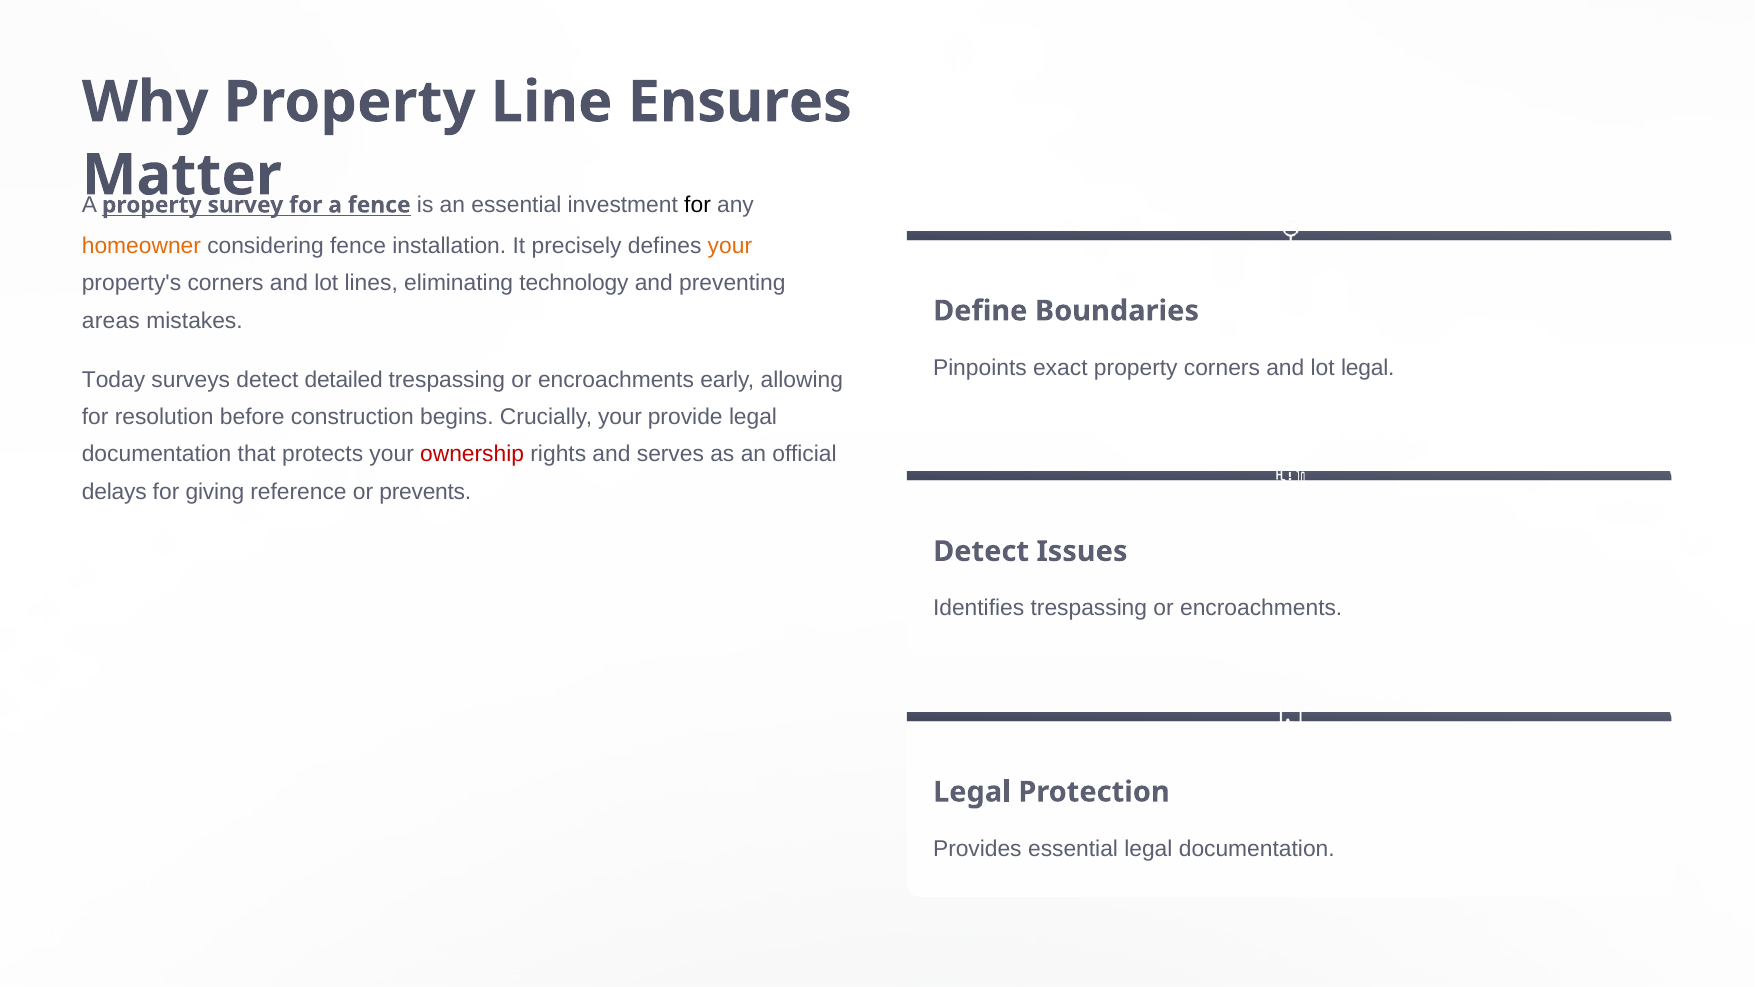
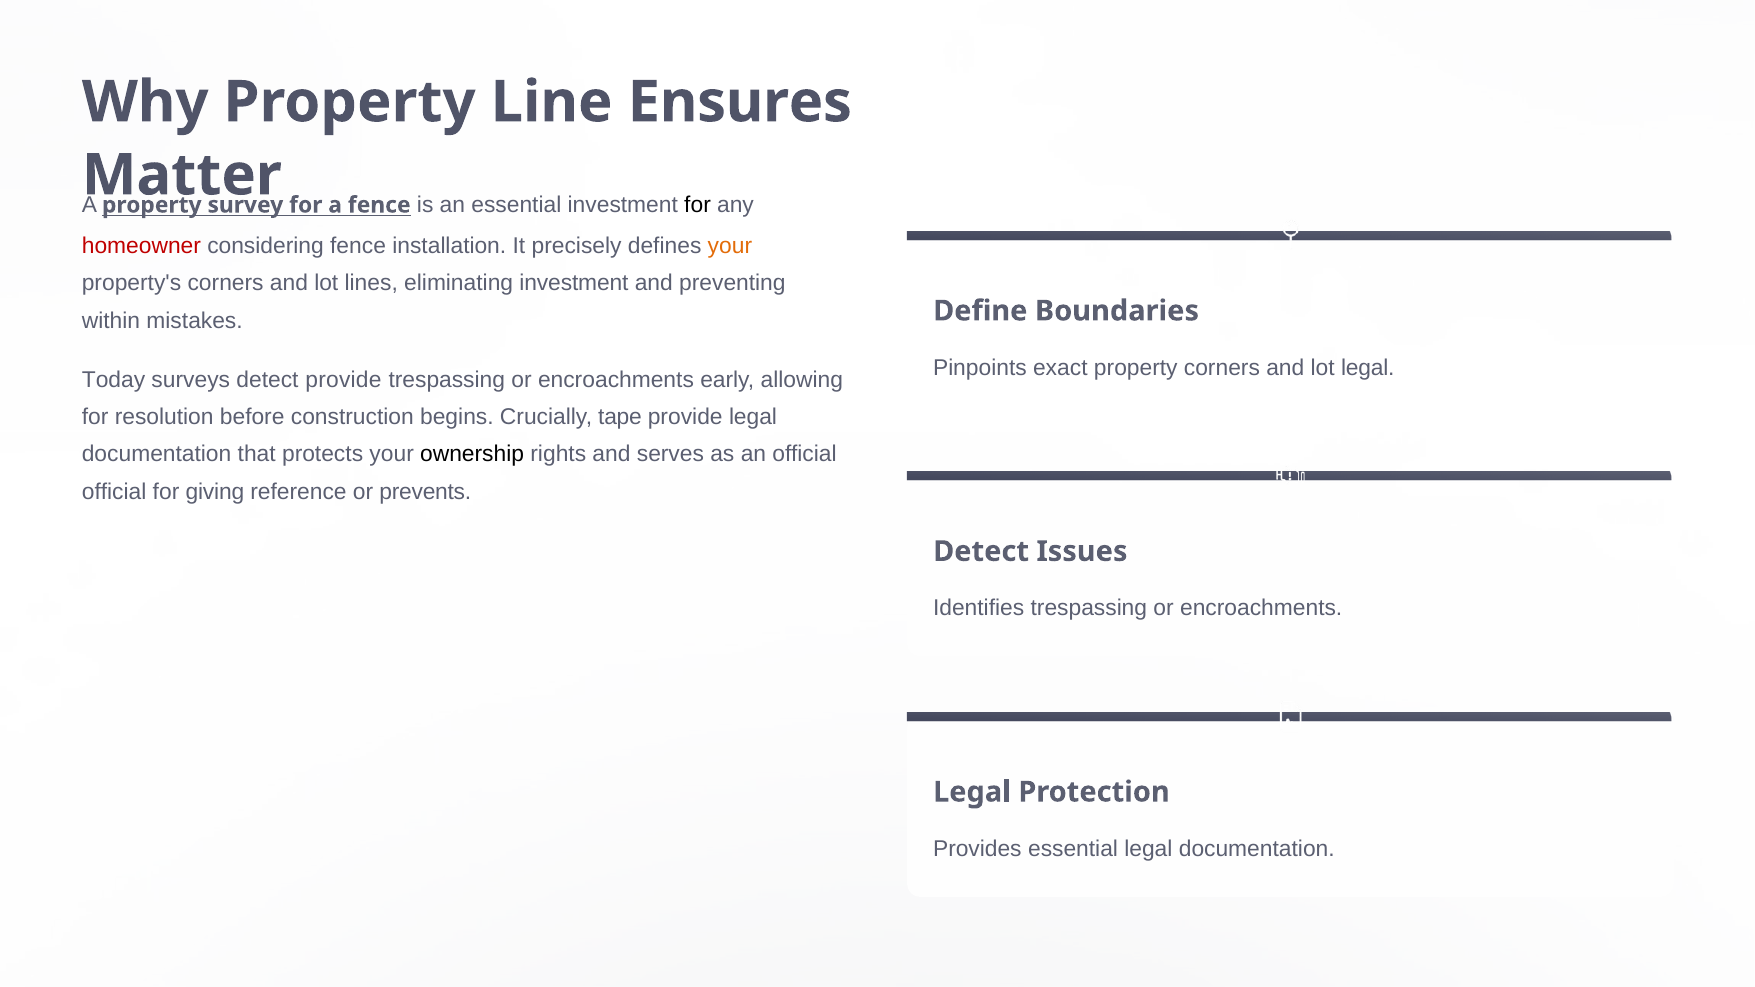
homeowner colour: orange -> red (141, 246)
eliminating technology: technology -> investment (574, 283)
areas: areas -> within (111, 321)
detect detailed: detailed -> provide (343, 380)
Crucially your: your -> tape (620, 417)
ownership colour: red -> black (472, 454)
delays: delays -> official (114, 492)
